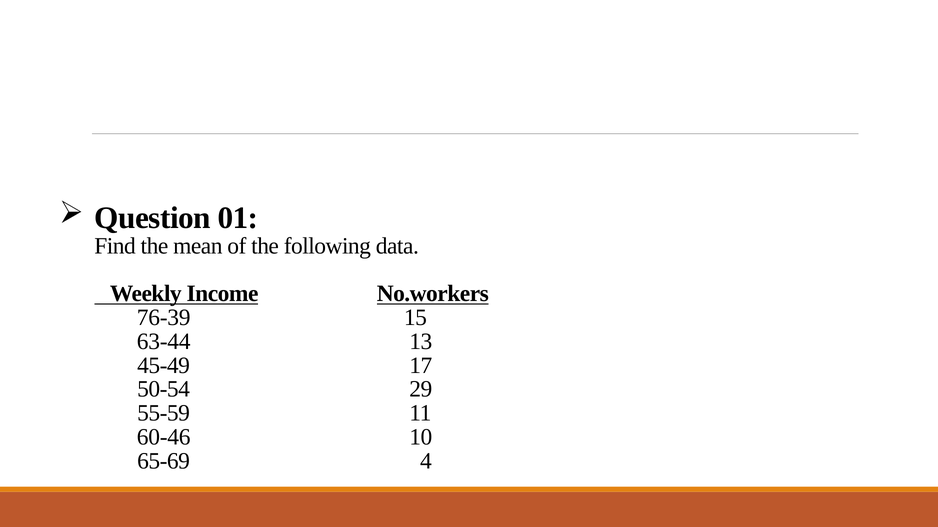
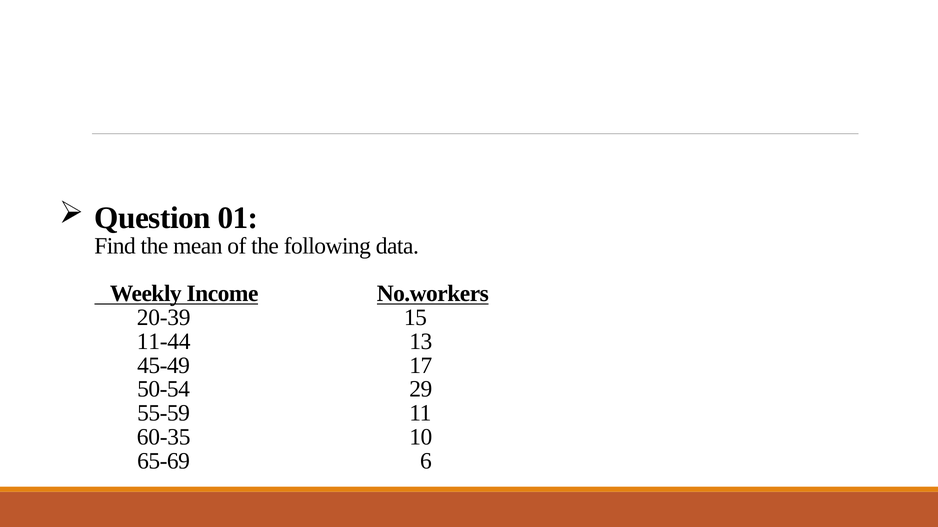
76-39: 76-39 -> 20-39 (164, 318)
63-44: 63-44 -> 11-44 (164, 342)
60-46: 60-46 -> 60-35 (164, 438)
4: 4 -> 6 (426, 461)
